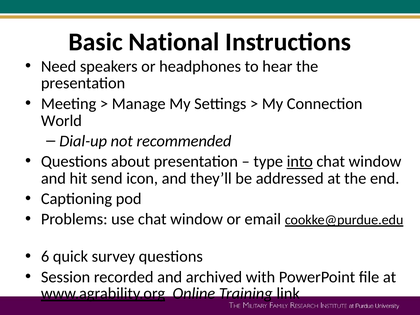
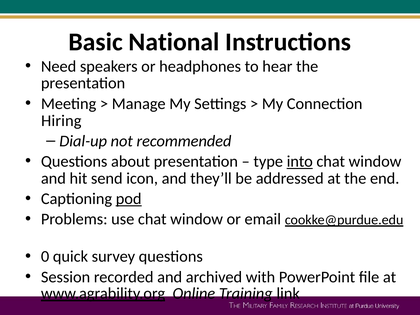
World: World -> Hiring (61, 121)
pod underline: none -> present (129, 199)
6: 6 -> 0 (45, 257)
